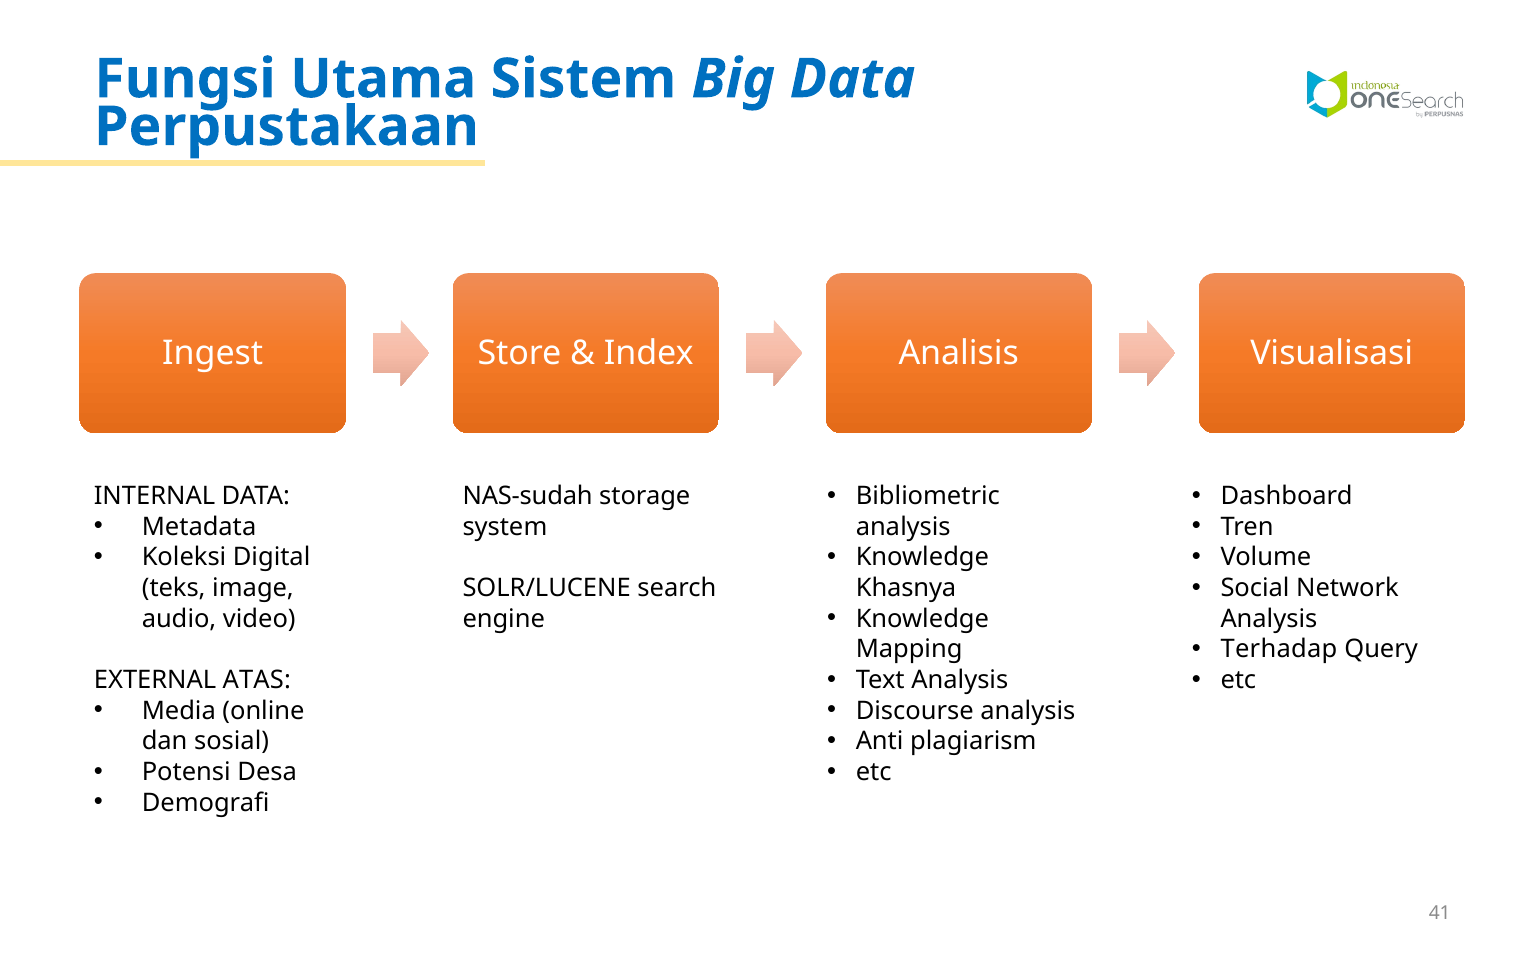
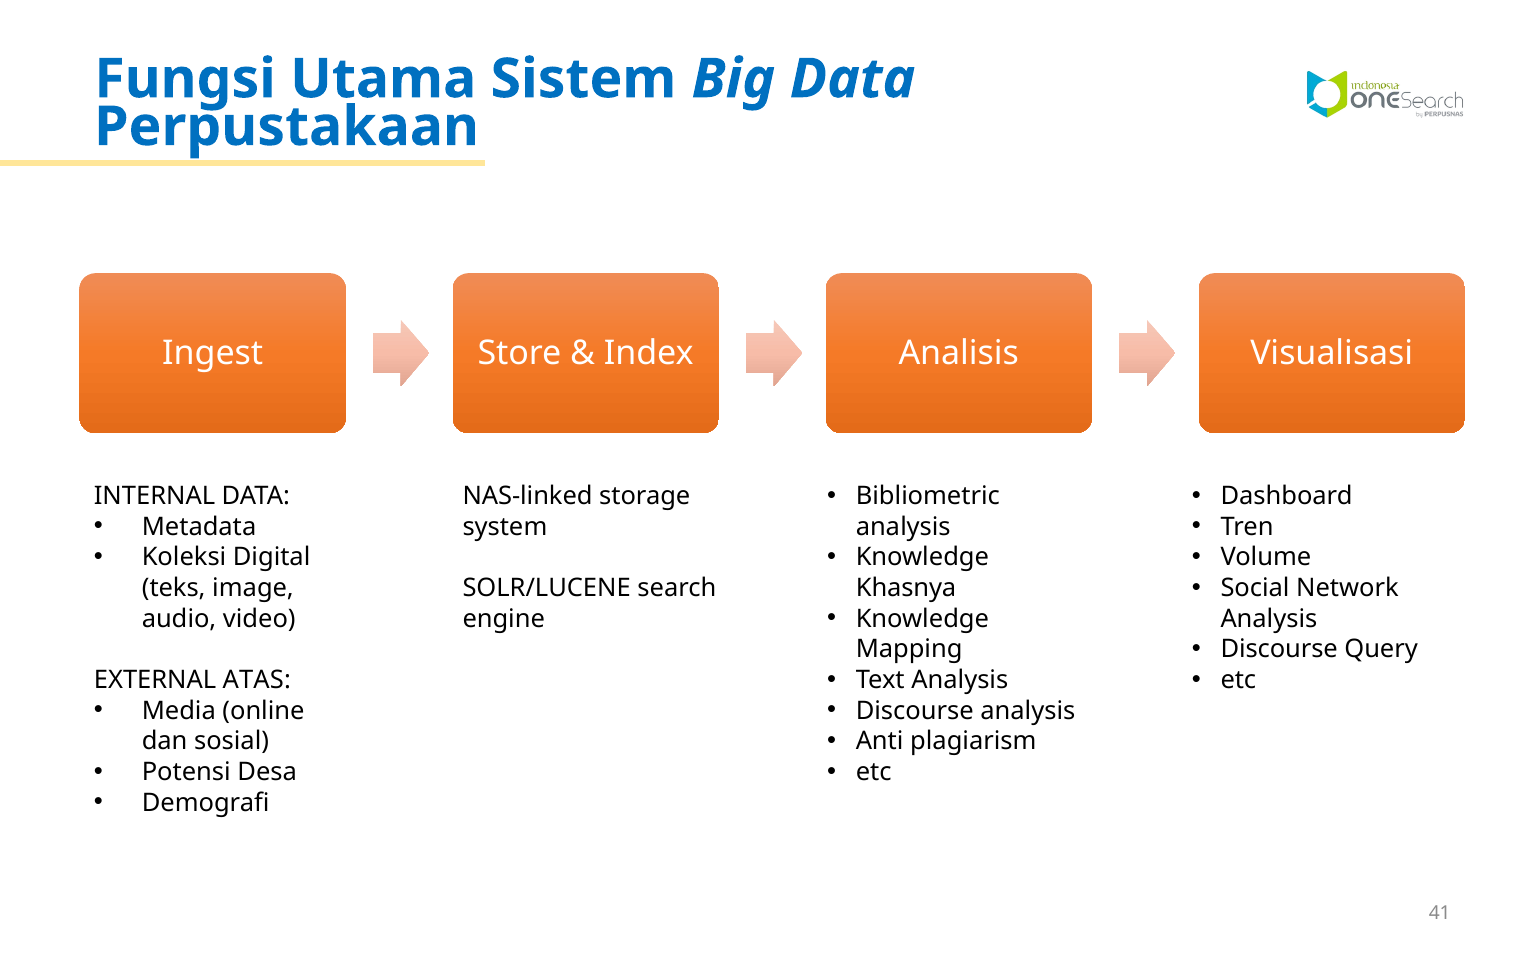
NAS-sudah: NAS-sudah -> NAS-linked (528, 496)
Terhadap: Terhadap -> Discourse (1279, 649)
